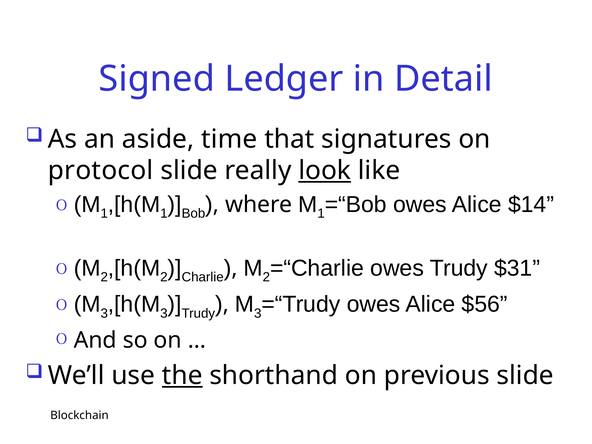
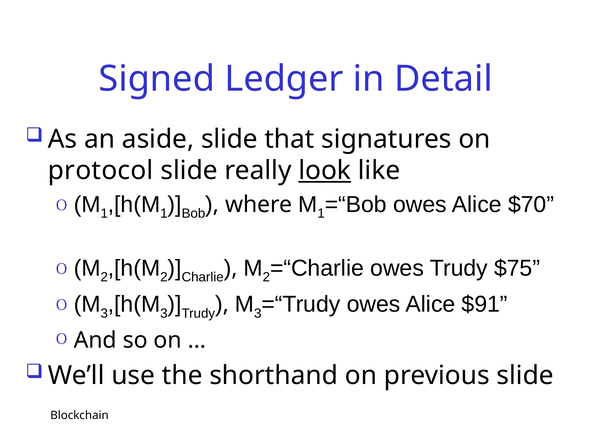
aside time: time -> slide (229, 139)
$14: $14 -> $70 (531, 205)
$31: $31 -> $75 (517, 268)
$56: $56 -> $91 (485, 304)
the underline: present -> none (182, 375)
